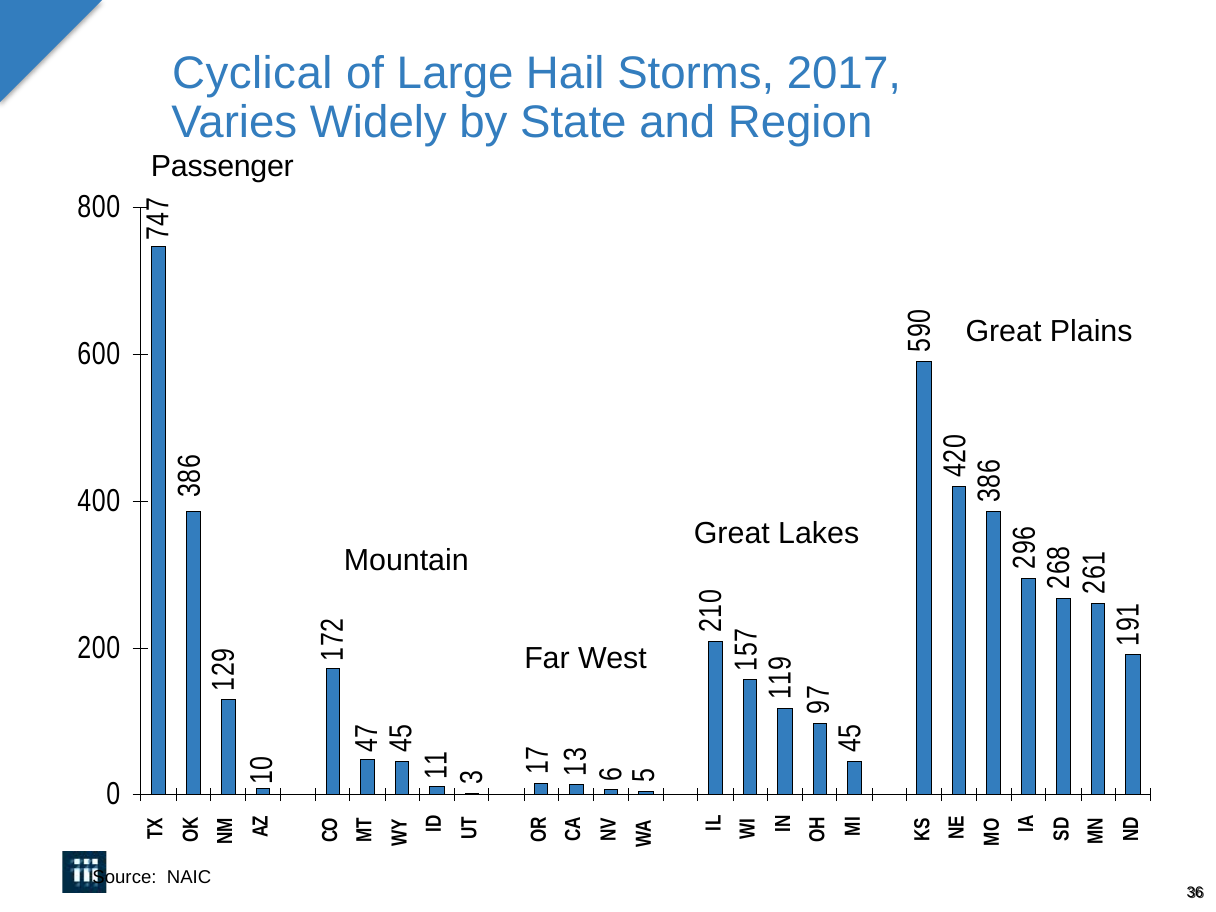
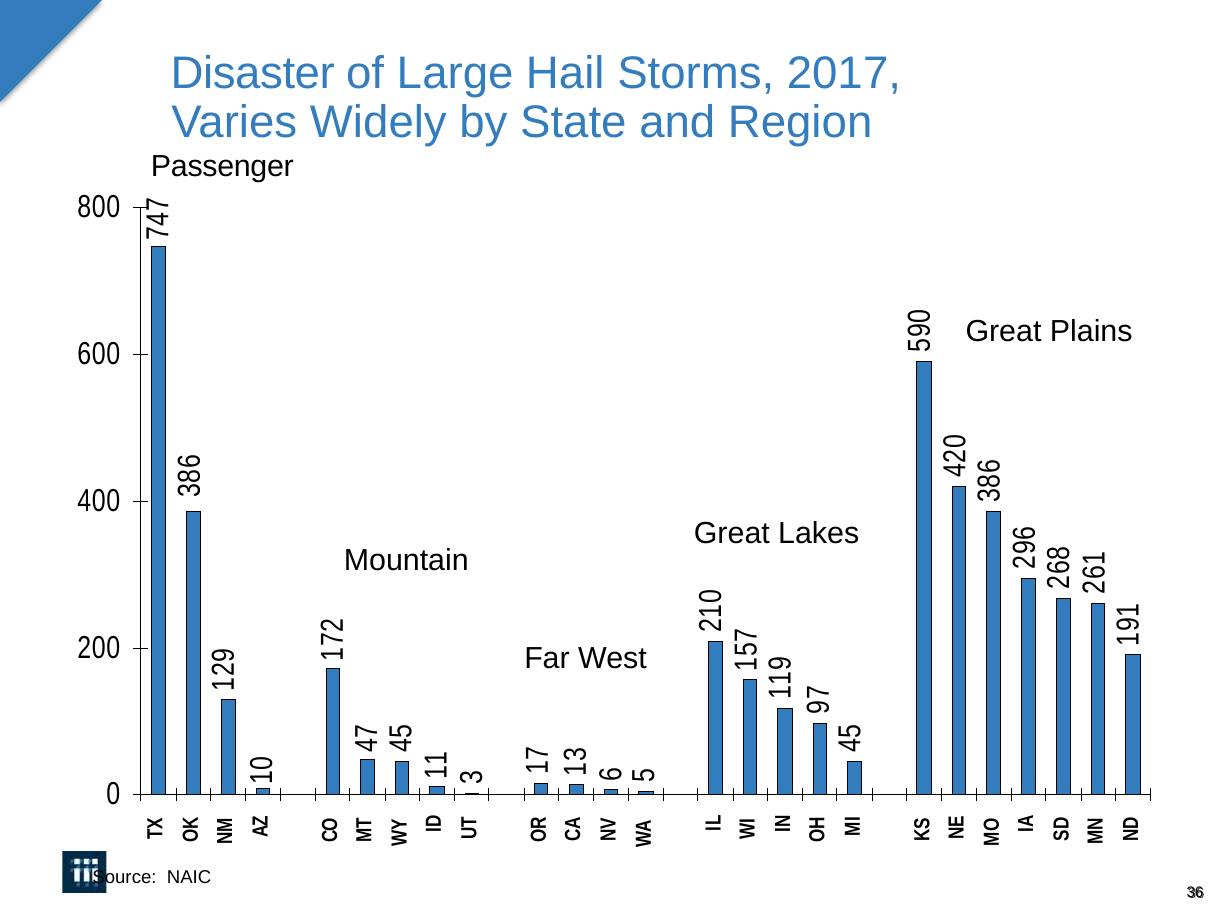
Cyclical: Cyclical -> Disaster (253, 73)
